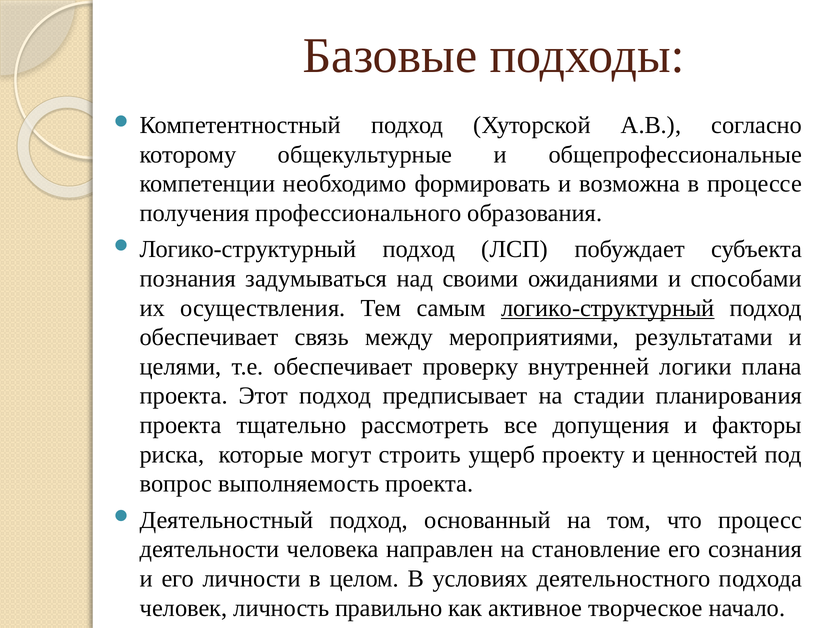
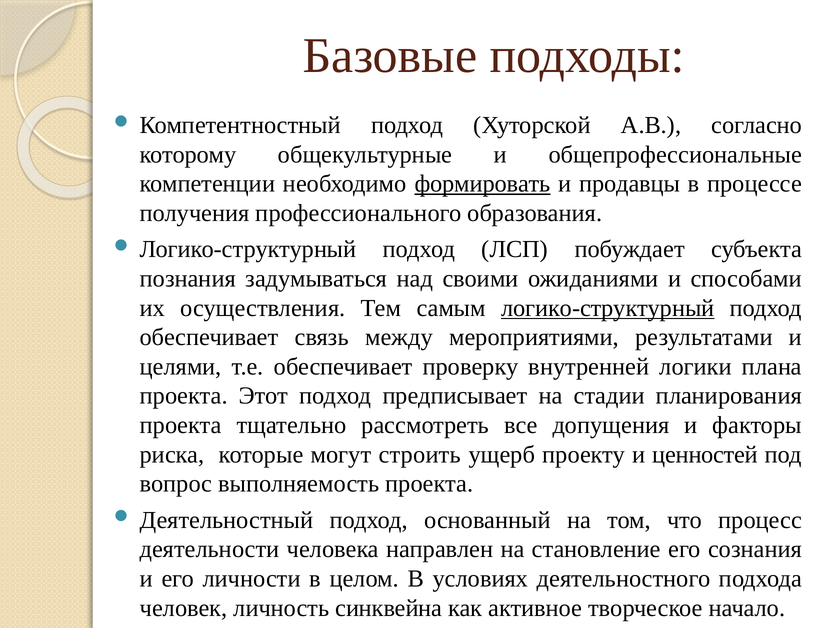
формировать underline: none -> present (483, 184)
возможна: возможна -> продавцы (630, 184)
правильно: правильно -> синквейна (389, 608)
